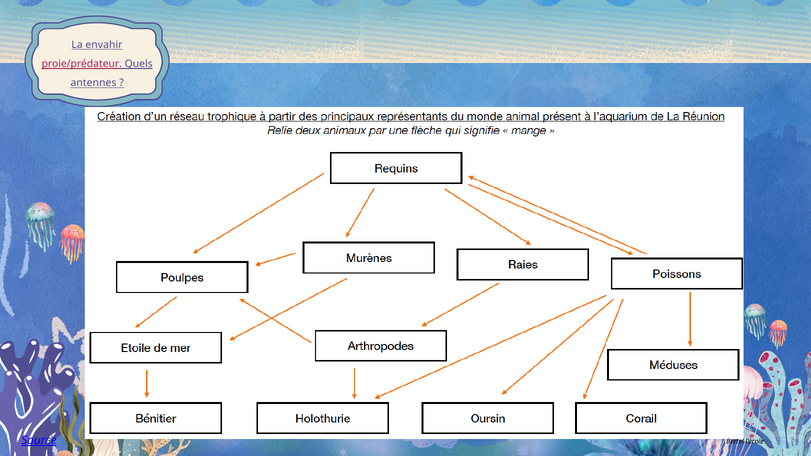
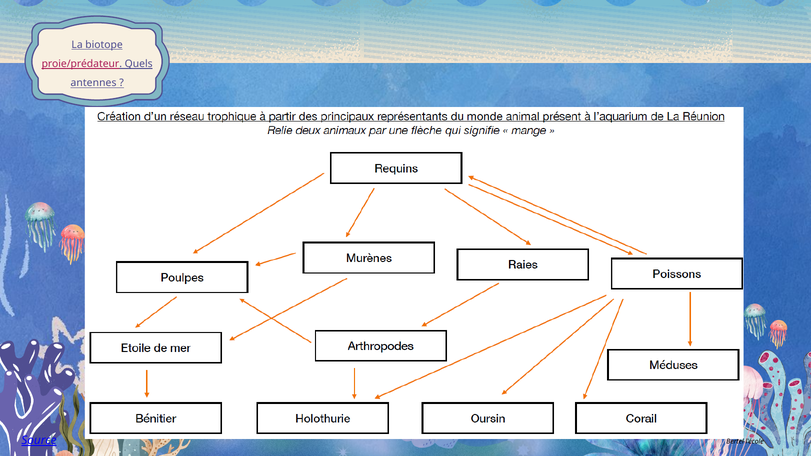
envahir: envahir -> biotope (104, 45)
